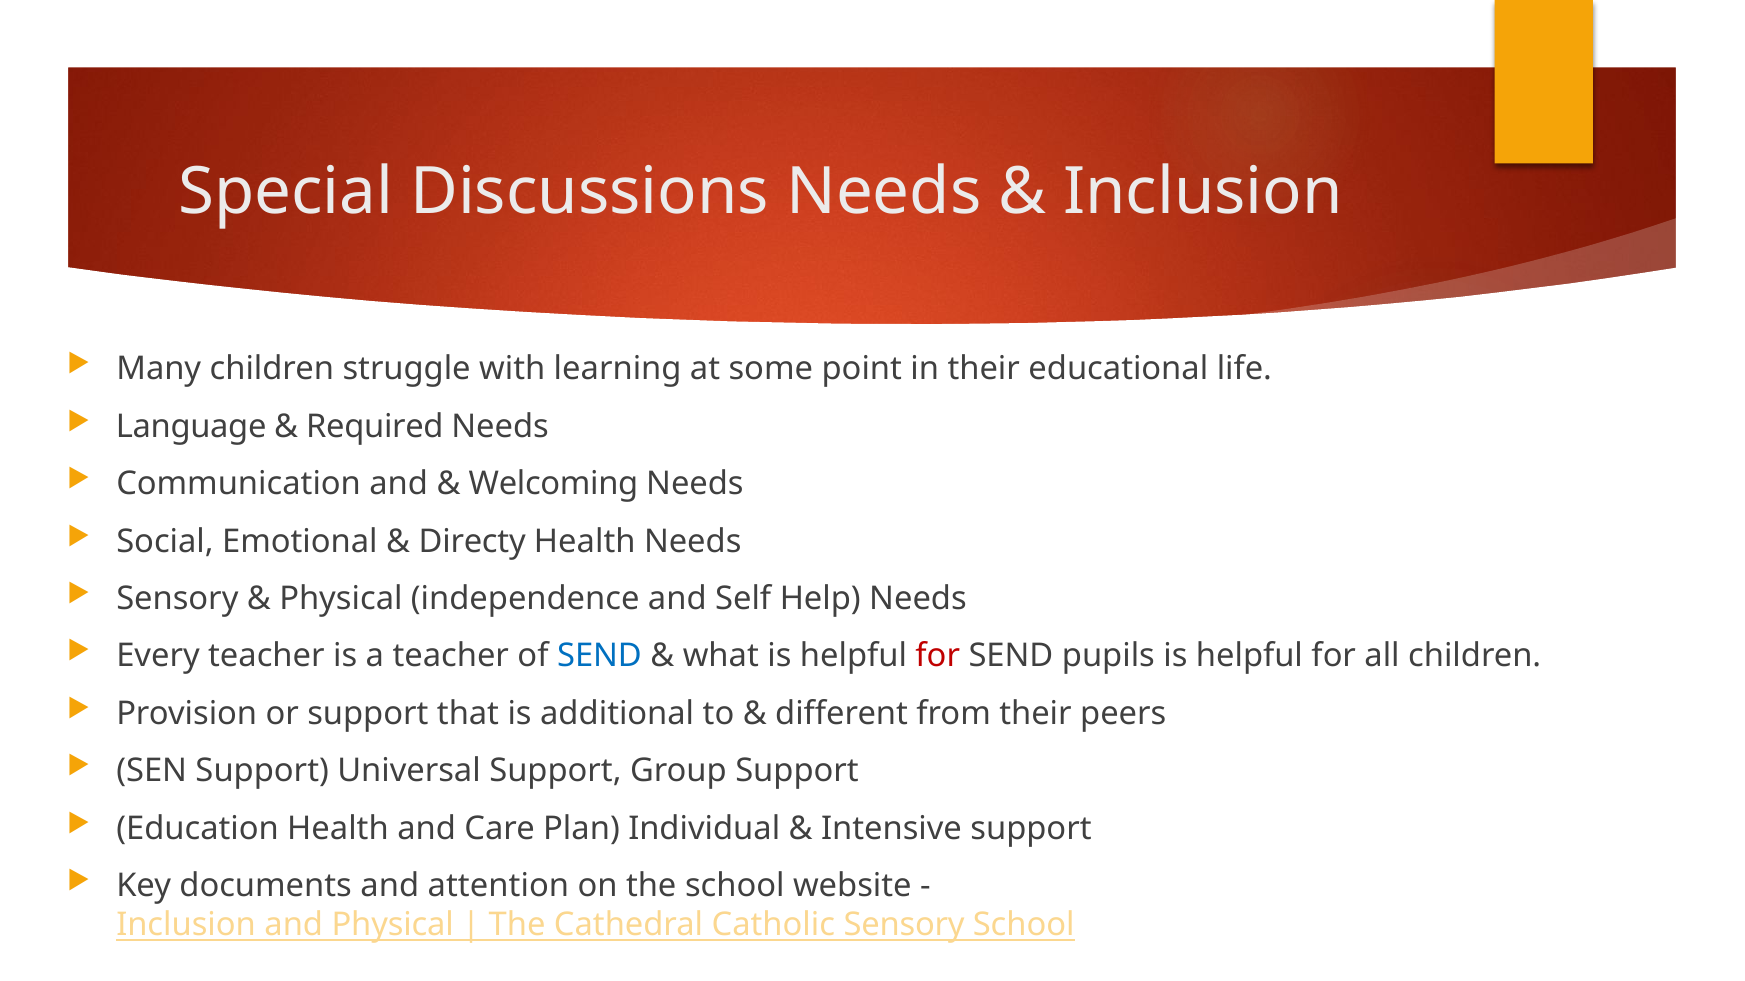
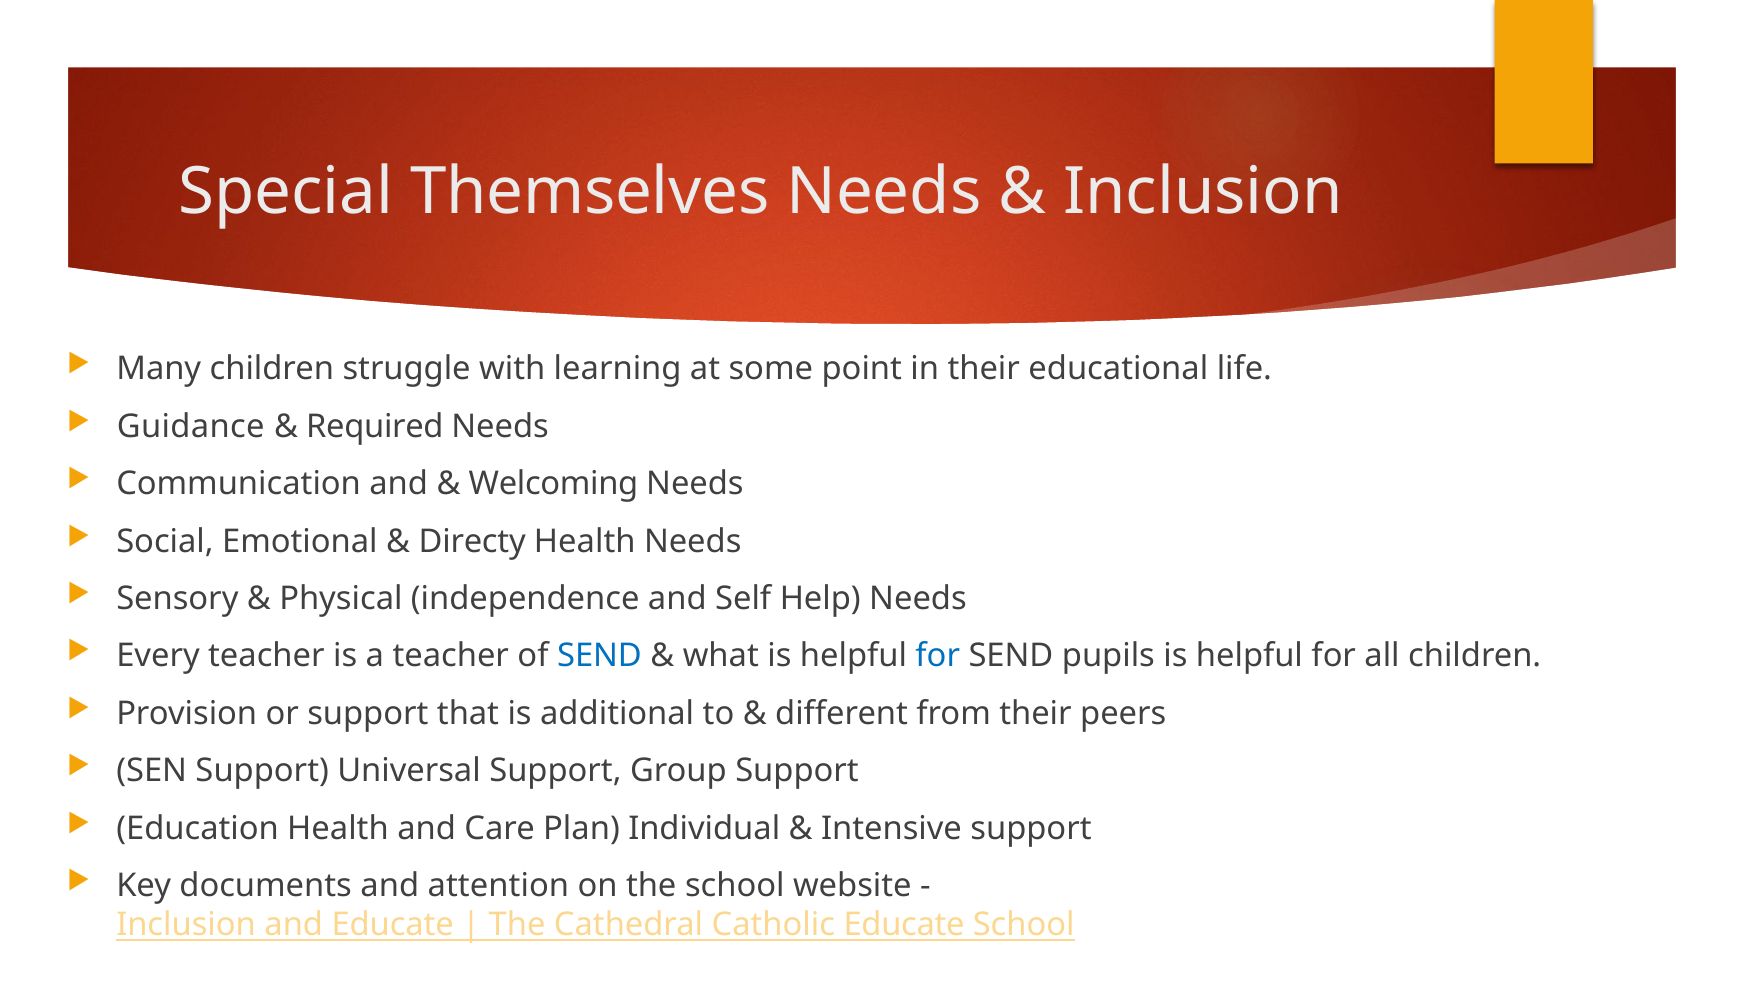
Discussions: Discussions -> Themselves (590, 192)
Language: Language -> Guidance (191, 427)
for colour: red -> blue (938, 656)
and Physical: Physical -> Educate (393, 926)
Catholic Sensory: Sensory -> Educate (904, 926)
